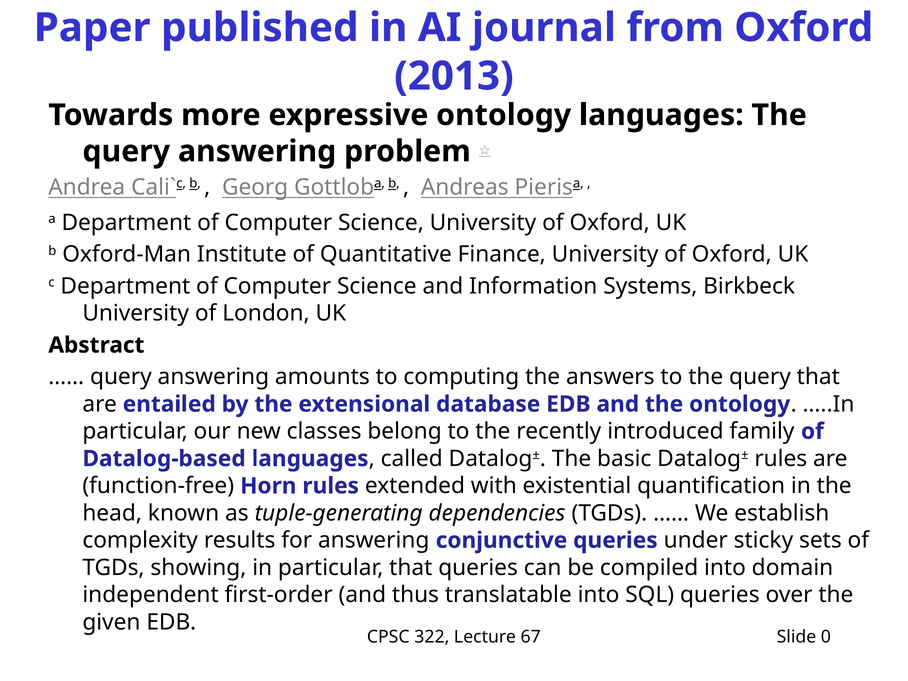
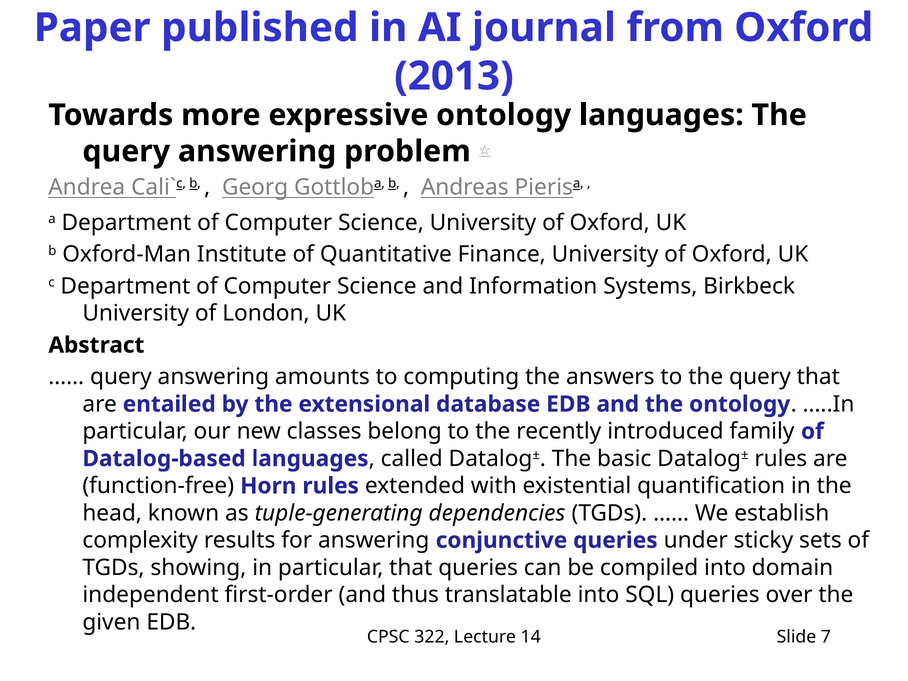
67: 67 -> 14 (531, 637)
0: 0 -> 7 (826, 637)
